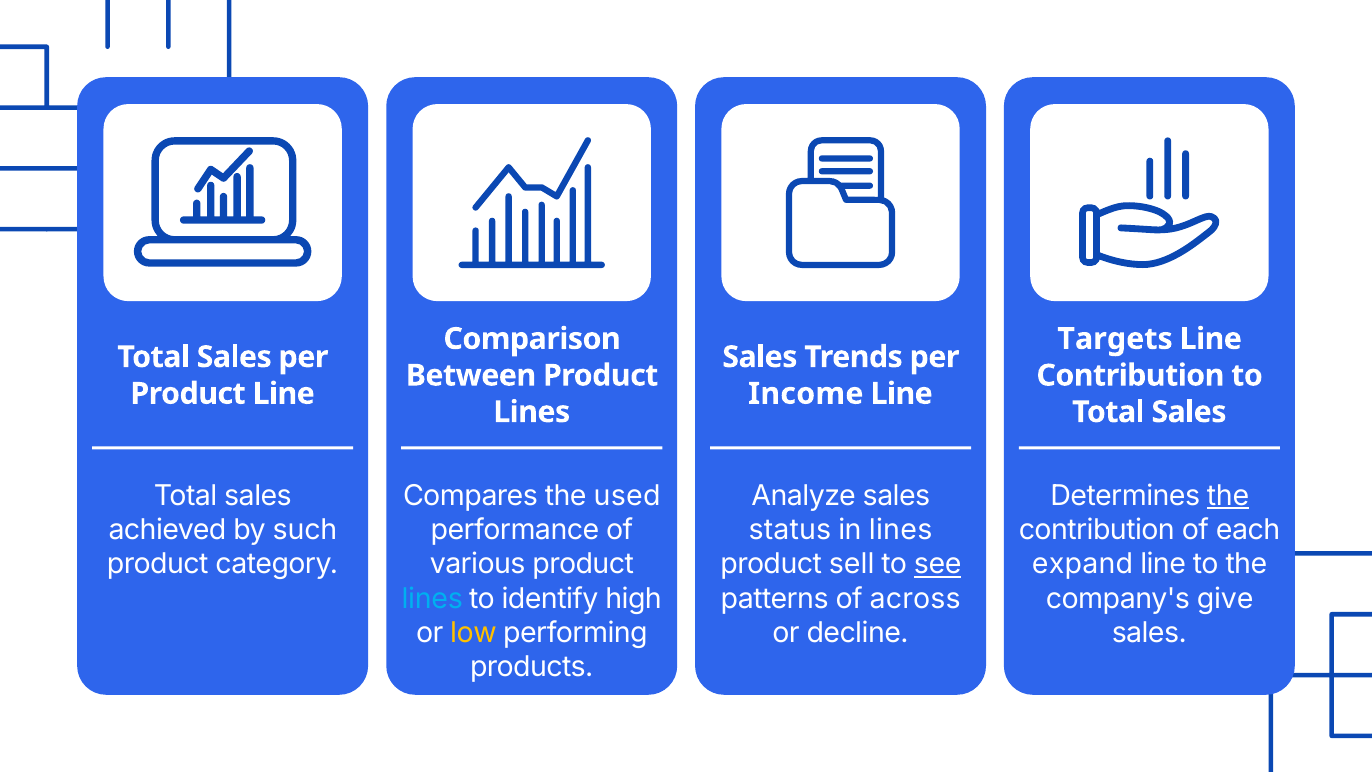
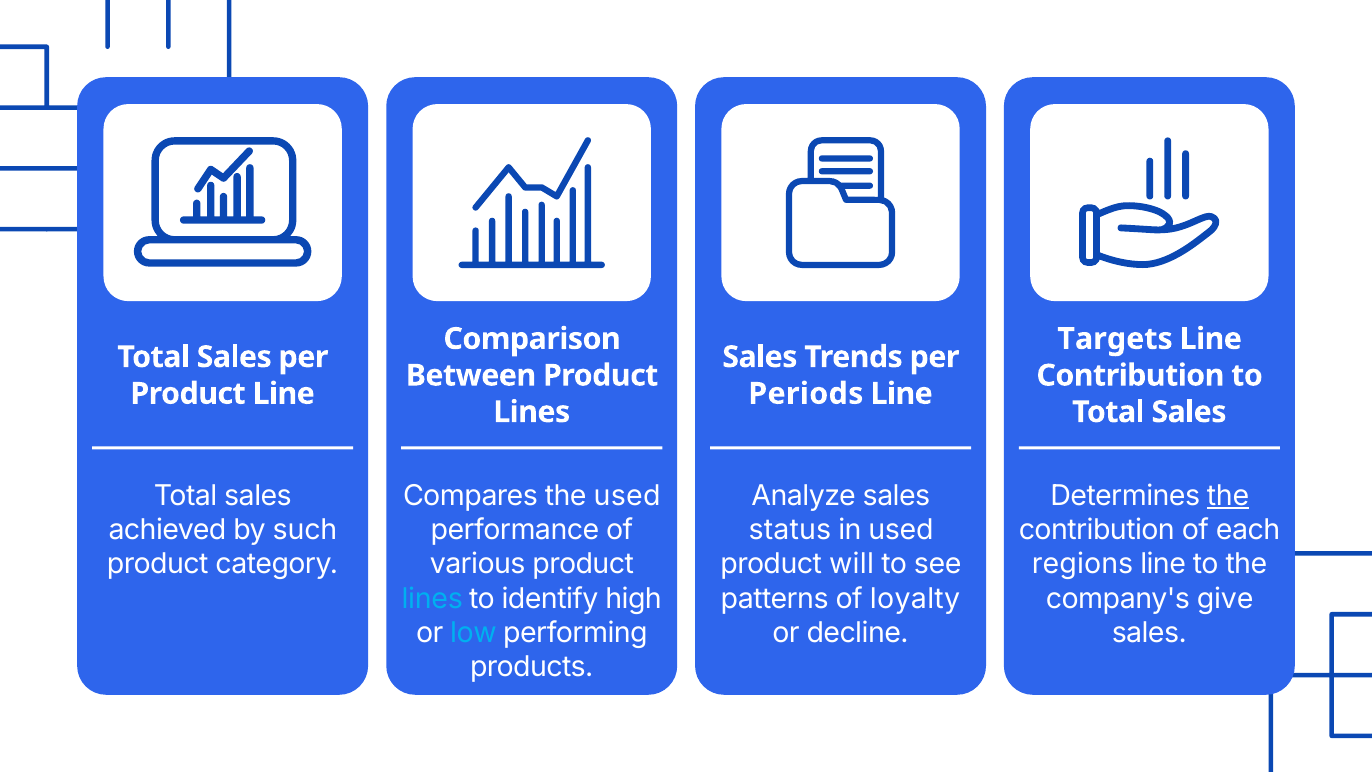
Income: Income -> Periods (806, 394)
in lines: lines -> used (901, 530)
sell: sell -> will (851, 564)
see underline: present -> none (938, 564)
expand: expand -> regions (1083, 564)
across: across -> loyalty (915, 599)
low colour: yellow -> light blue (473, 633)
